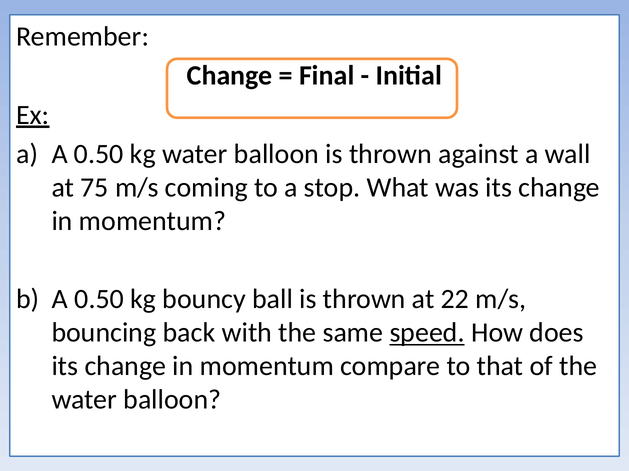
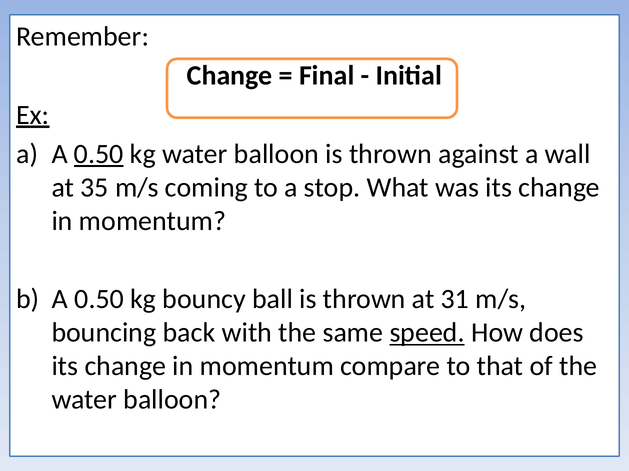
0.50 underline: none -> present (99, 154)
75: 75 -> 35 (94, 188)
22: 22 -> 31 (455, 300)
